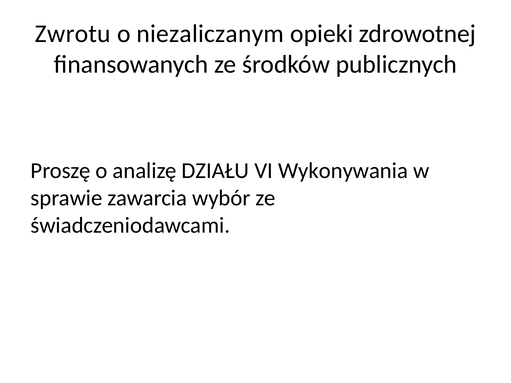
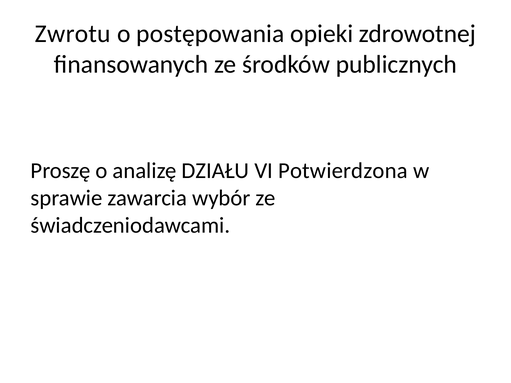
niezaliczanym: niezaliczanym -> postępowania (210, 34)
Wykonywania: Wykonywania -> Potwierdzona (343, 171)
